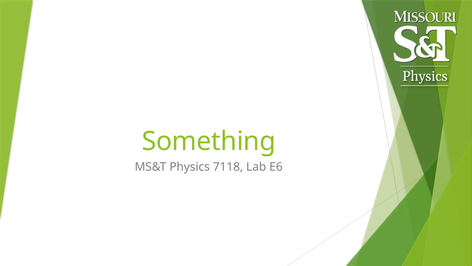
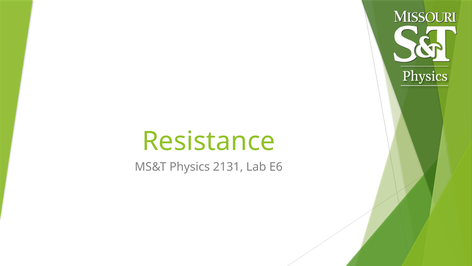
Something: Something -> Resistance (209, 141)
7118: 7118 -> 2131 (228, 166)
